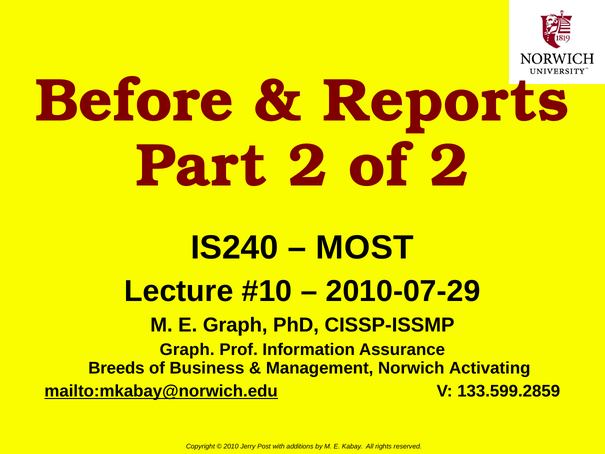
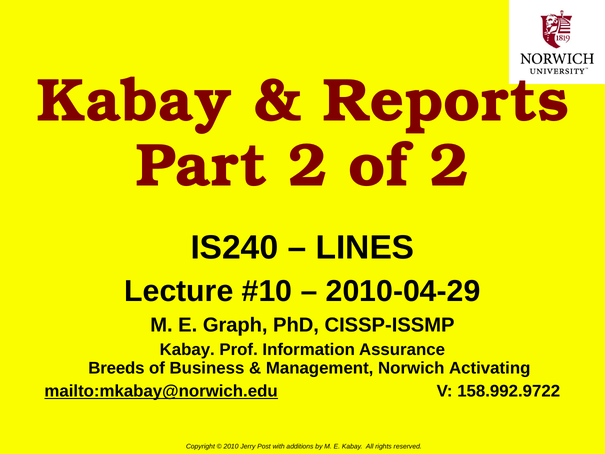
Before: Before -> Kabay (134, 101)
MOST: MOST -> LINES (365, 248)
2010-07-29: 2010-07-29 -> 2010-04-29 (403, 291)
Graph: Graph -> Kabay (187, 350)
133.599.2859: 133.599.2859 -> 158.992.9722 (509, 391)
